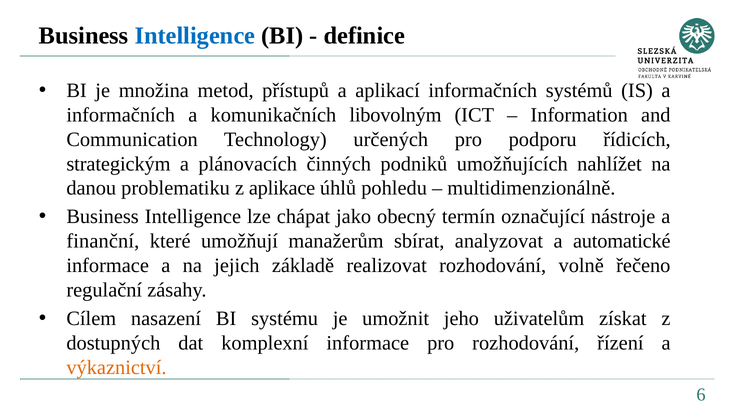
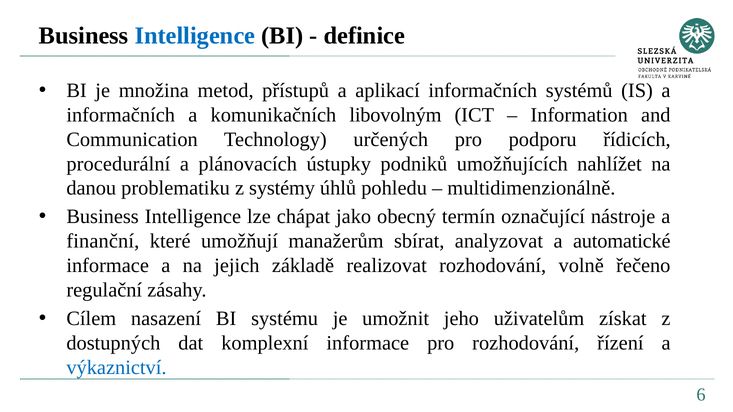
strategickým: strategickým -> procedurální (118, 164)
činných: činných -> ústupky (339, 164)
aplikace: aplikace -> systémy (282, 188)
výkaznictví colour: orange -> blue (116, 368)
